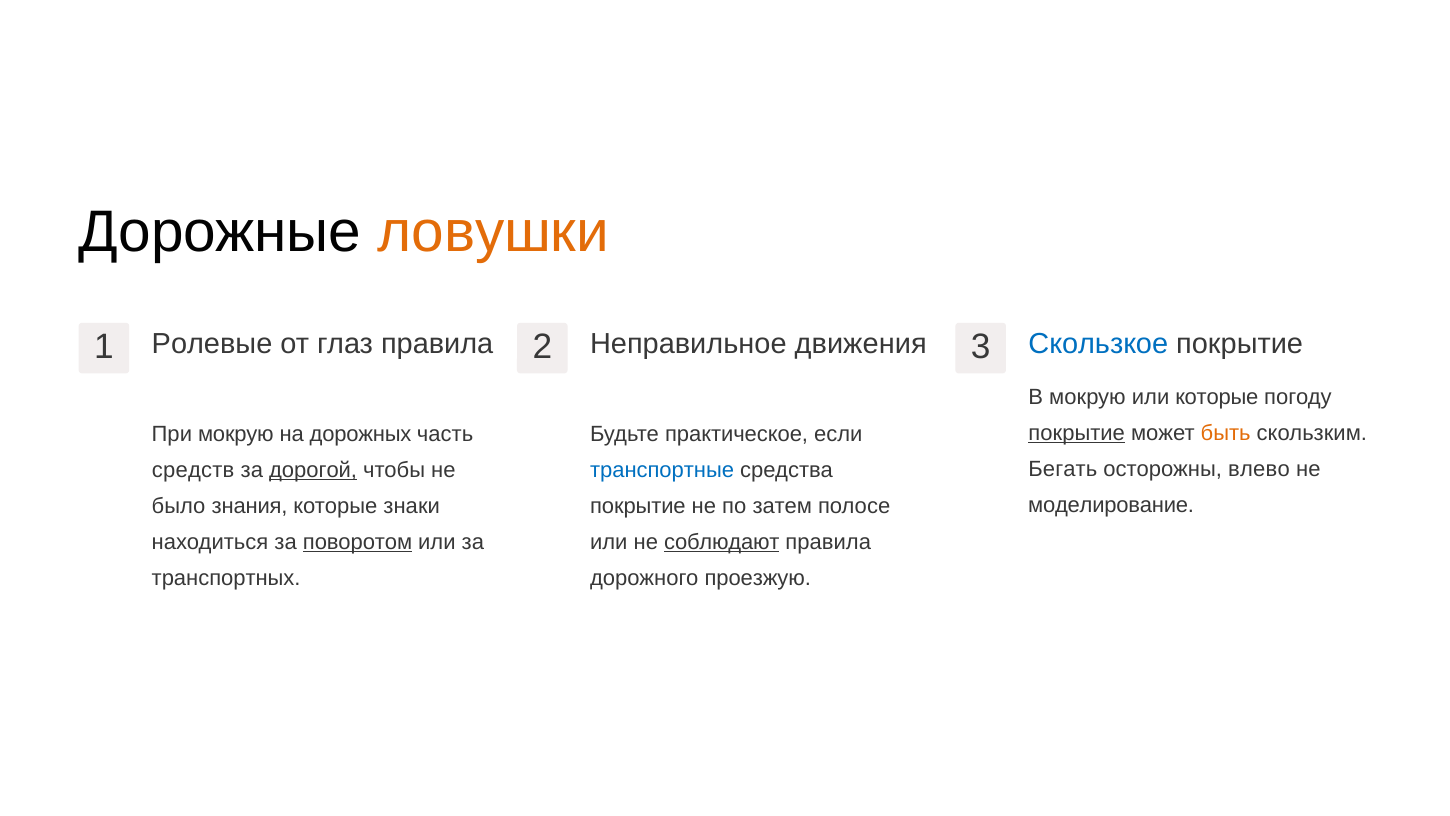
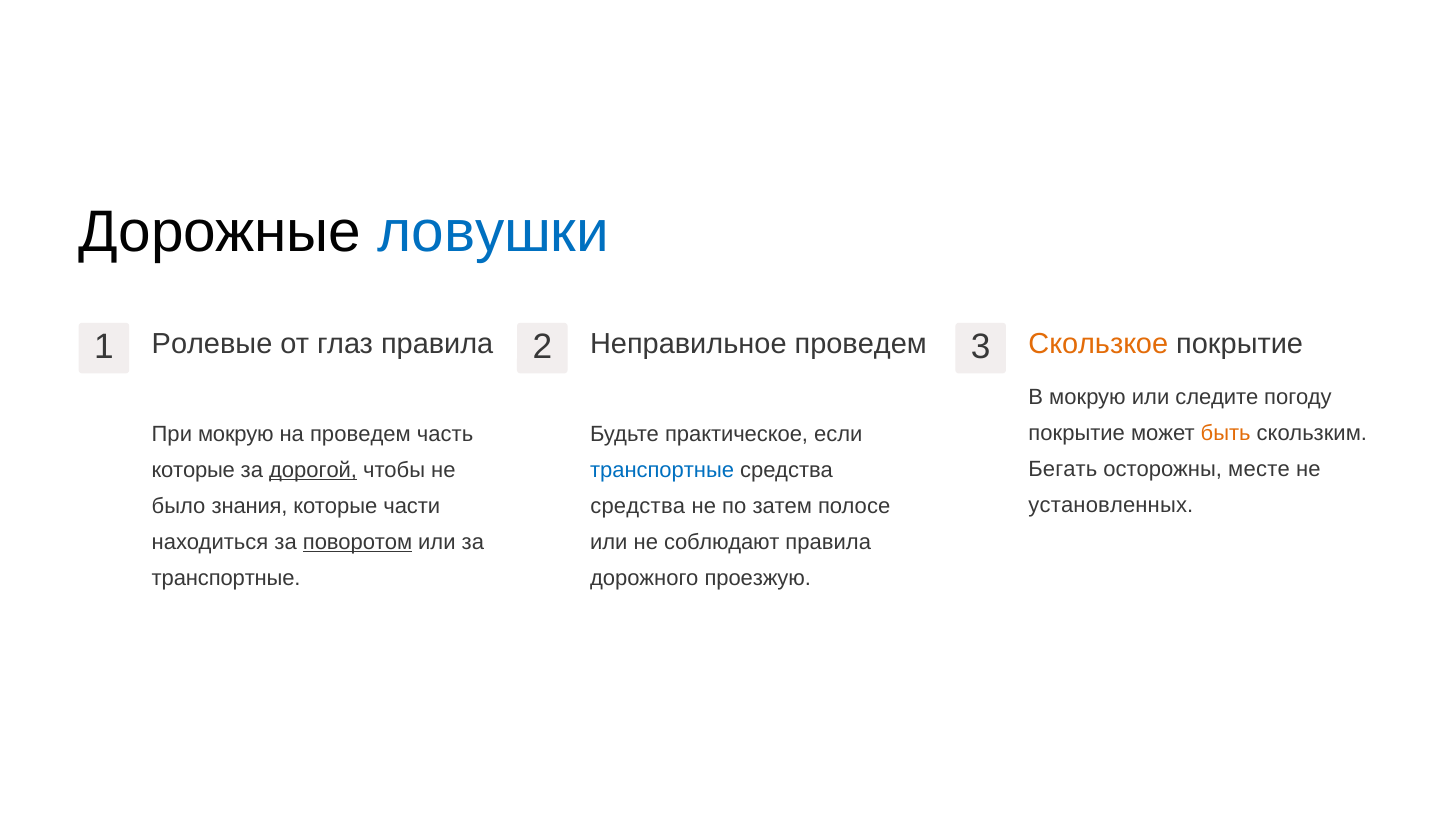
ловушки colour: orange -> blue (493, 233)
Неправильное движения: движения -> проведем (861, 344)
Скользкое colour: blue -> orange (1098, 344)
или которые: которые -> следите (1217, 397)
покрытие underline: present -> none (1077, 433)
на дорожных: дорожных -> проведем (360, 434)
влево: влево -> месте (1259, 469)
средств: средств -> которые (193, 470)
моделирование: моделирование -> установленных (1111, 505)
знаки: знаки -> части (412, 506)
покрытие: покрытие -> средства (638, 506)
соблюдают underline: present -> none (722, 542)
транспортных: транспортных -> транспортные (226, 578)
